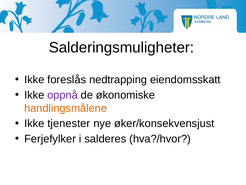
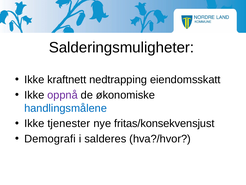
foreslås: foreslås -> kraftnett (67, 79)
handlingsmålene colour: orange -> blue (66, 108)
øker/konsekvensjust: øker/konsekvensjust -> fritas/konsekvensjust (164, 123)
Ferjefylker: Ferjefylker -> Demografi (50, 139)
